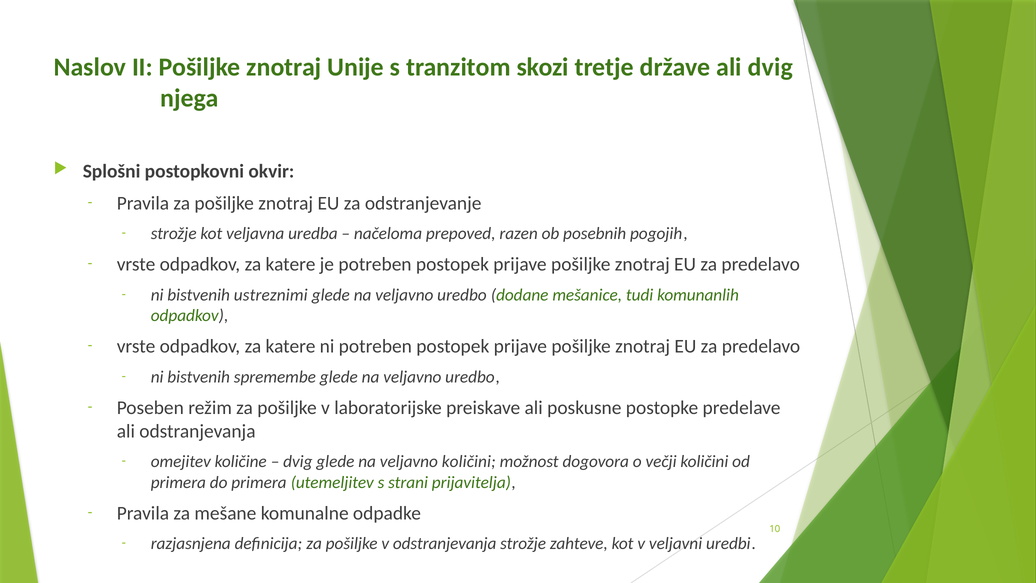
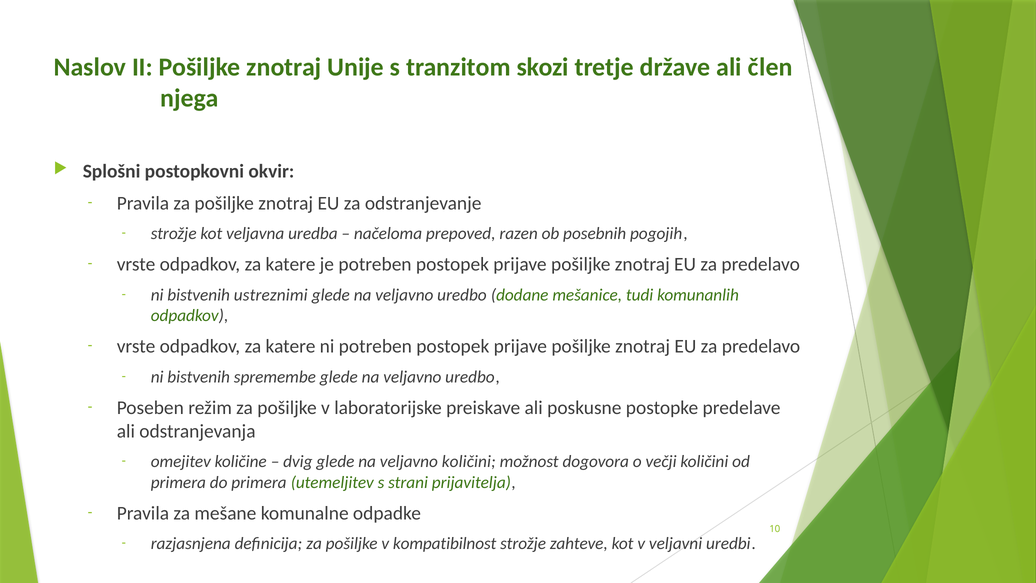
ali dvig: dvig -> člen (770, 67)
v odstranjevanja: odstranjevanja -> kompatibilnost (445, 543)
